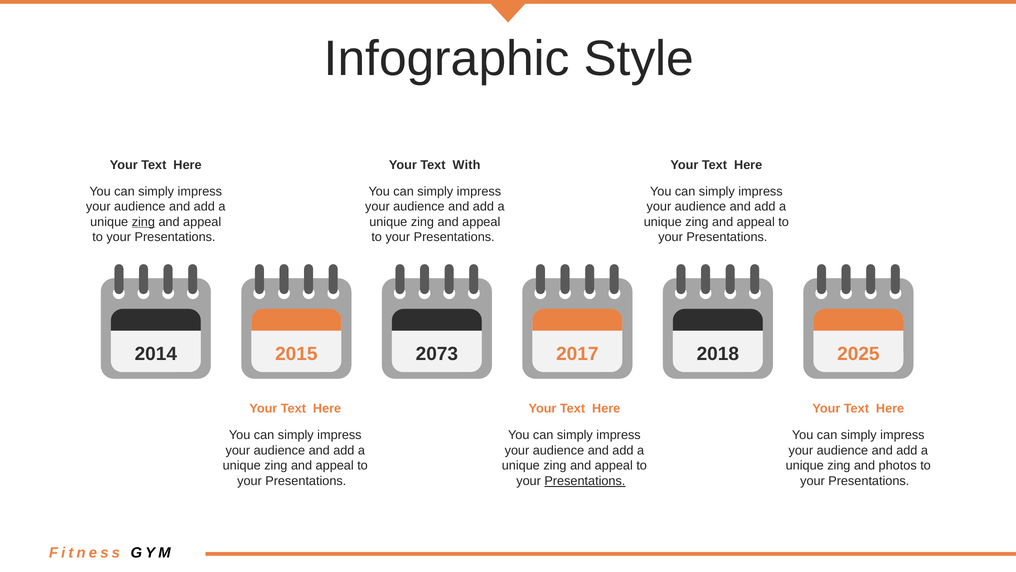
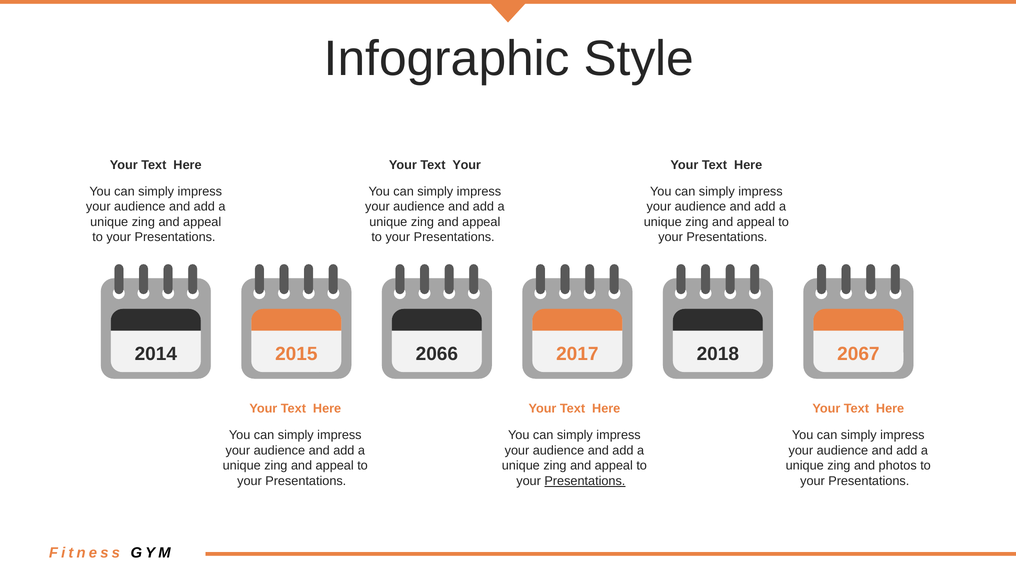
Text With: With -> Your (467, 165)
zing underline: present -> none (143, 222)
2073: 2073 -> 2066 (437, 353)
2025: 2025 -> 2067 (858, 353)
